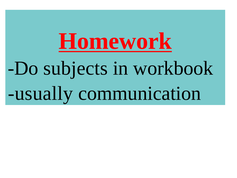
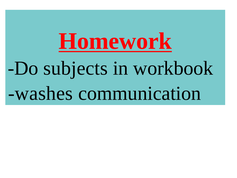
usually: usually -> washes (40, 93)
